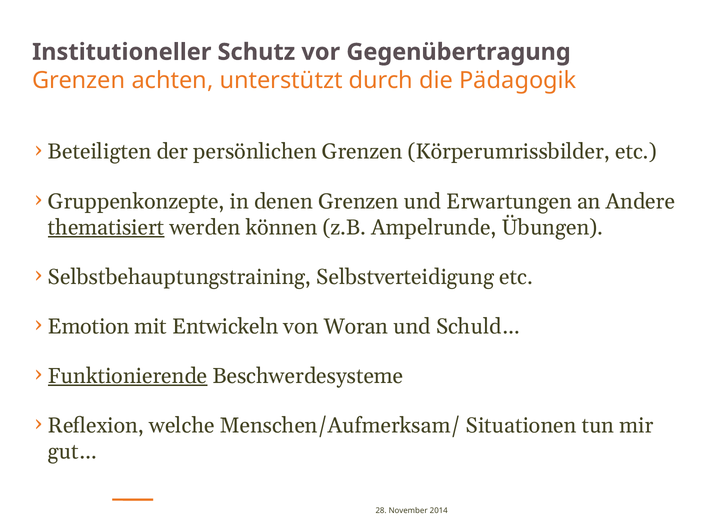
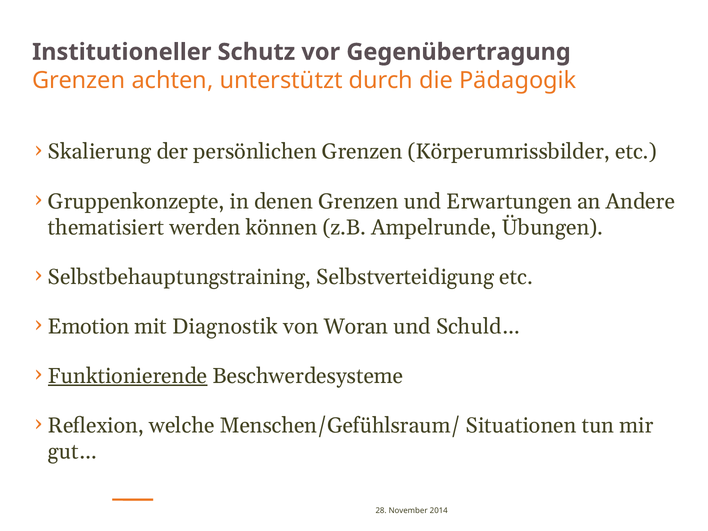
Beteiligten: Beteiligten -> Skalierung (100, 152)
thematisiert underline: present -> none (106, 227)
Entwickeln: Entwickeln -> Diagnostik (225, 326)
Menschen/Aufmerksam/: Menschen/Aufmerksam/ -> Menschen/Gefühlsraum/ (340, 426)
